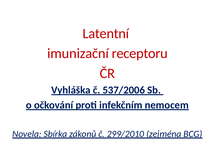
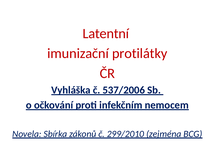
receptoru: receptoru -> protilátky (140, 53)
